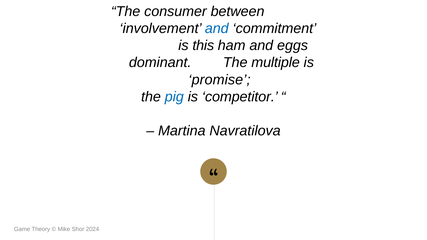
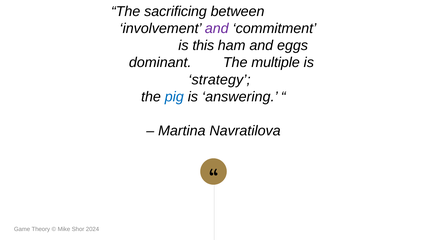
consumer: consumer -> sacrificing (176, 11)
and colour: blue -> purple (217, 29)
promise: promise -> strategy (219, 80)
competitor: competitor -> answering (240, 97)
